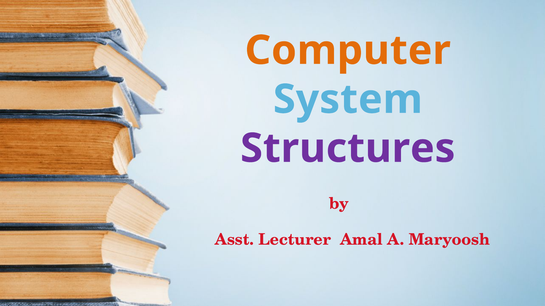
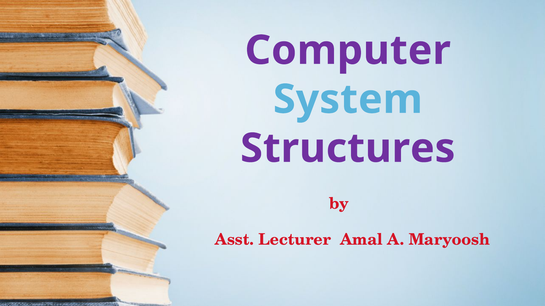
Computer colour: orange -> purple (348, 51)
